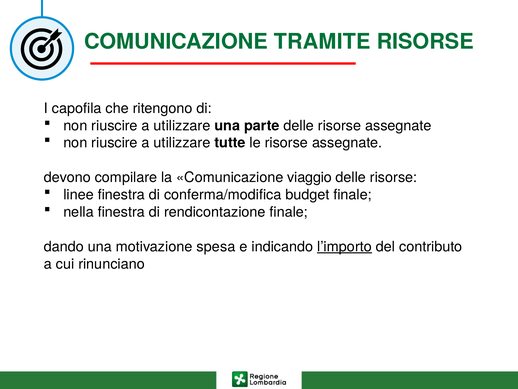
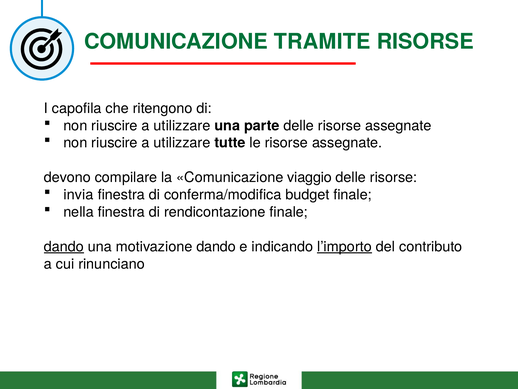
linee: linee -> invia (78, 195)
dando underline: none -> present (64, 246)
motivazione spesa: spesa -> dando (216, 246)
